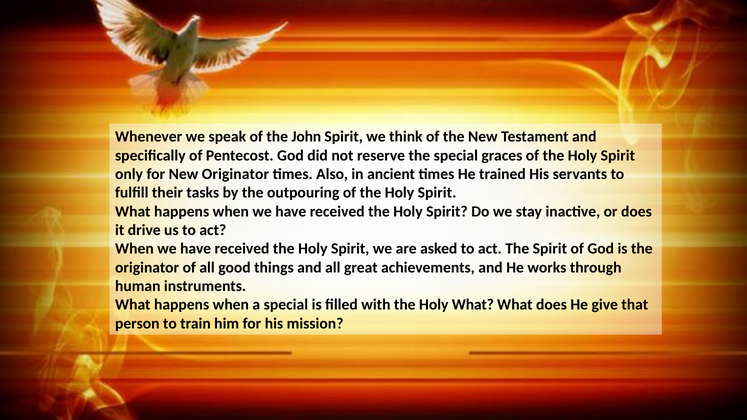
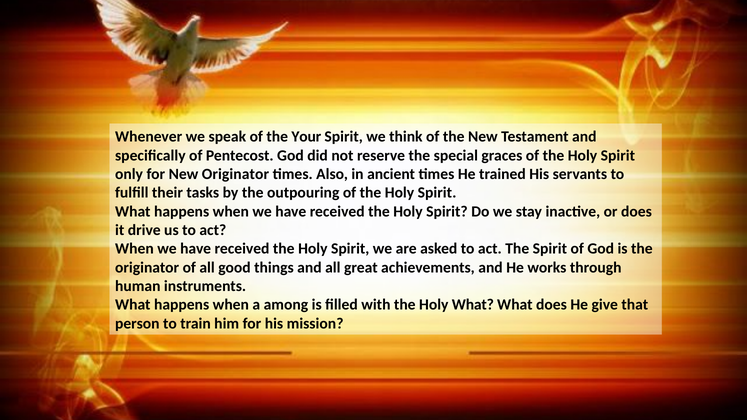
John: John -> Your (306, 137)
a special: special -> among (286, 305)
